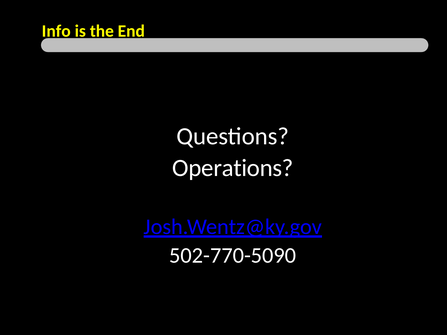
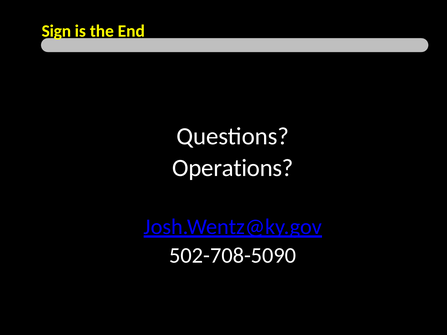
Info: Info -> Sign (56, 31)
502-770-5090: 502-770-5090 -> 502-708-5090 (233, 256)
